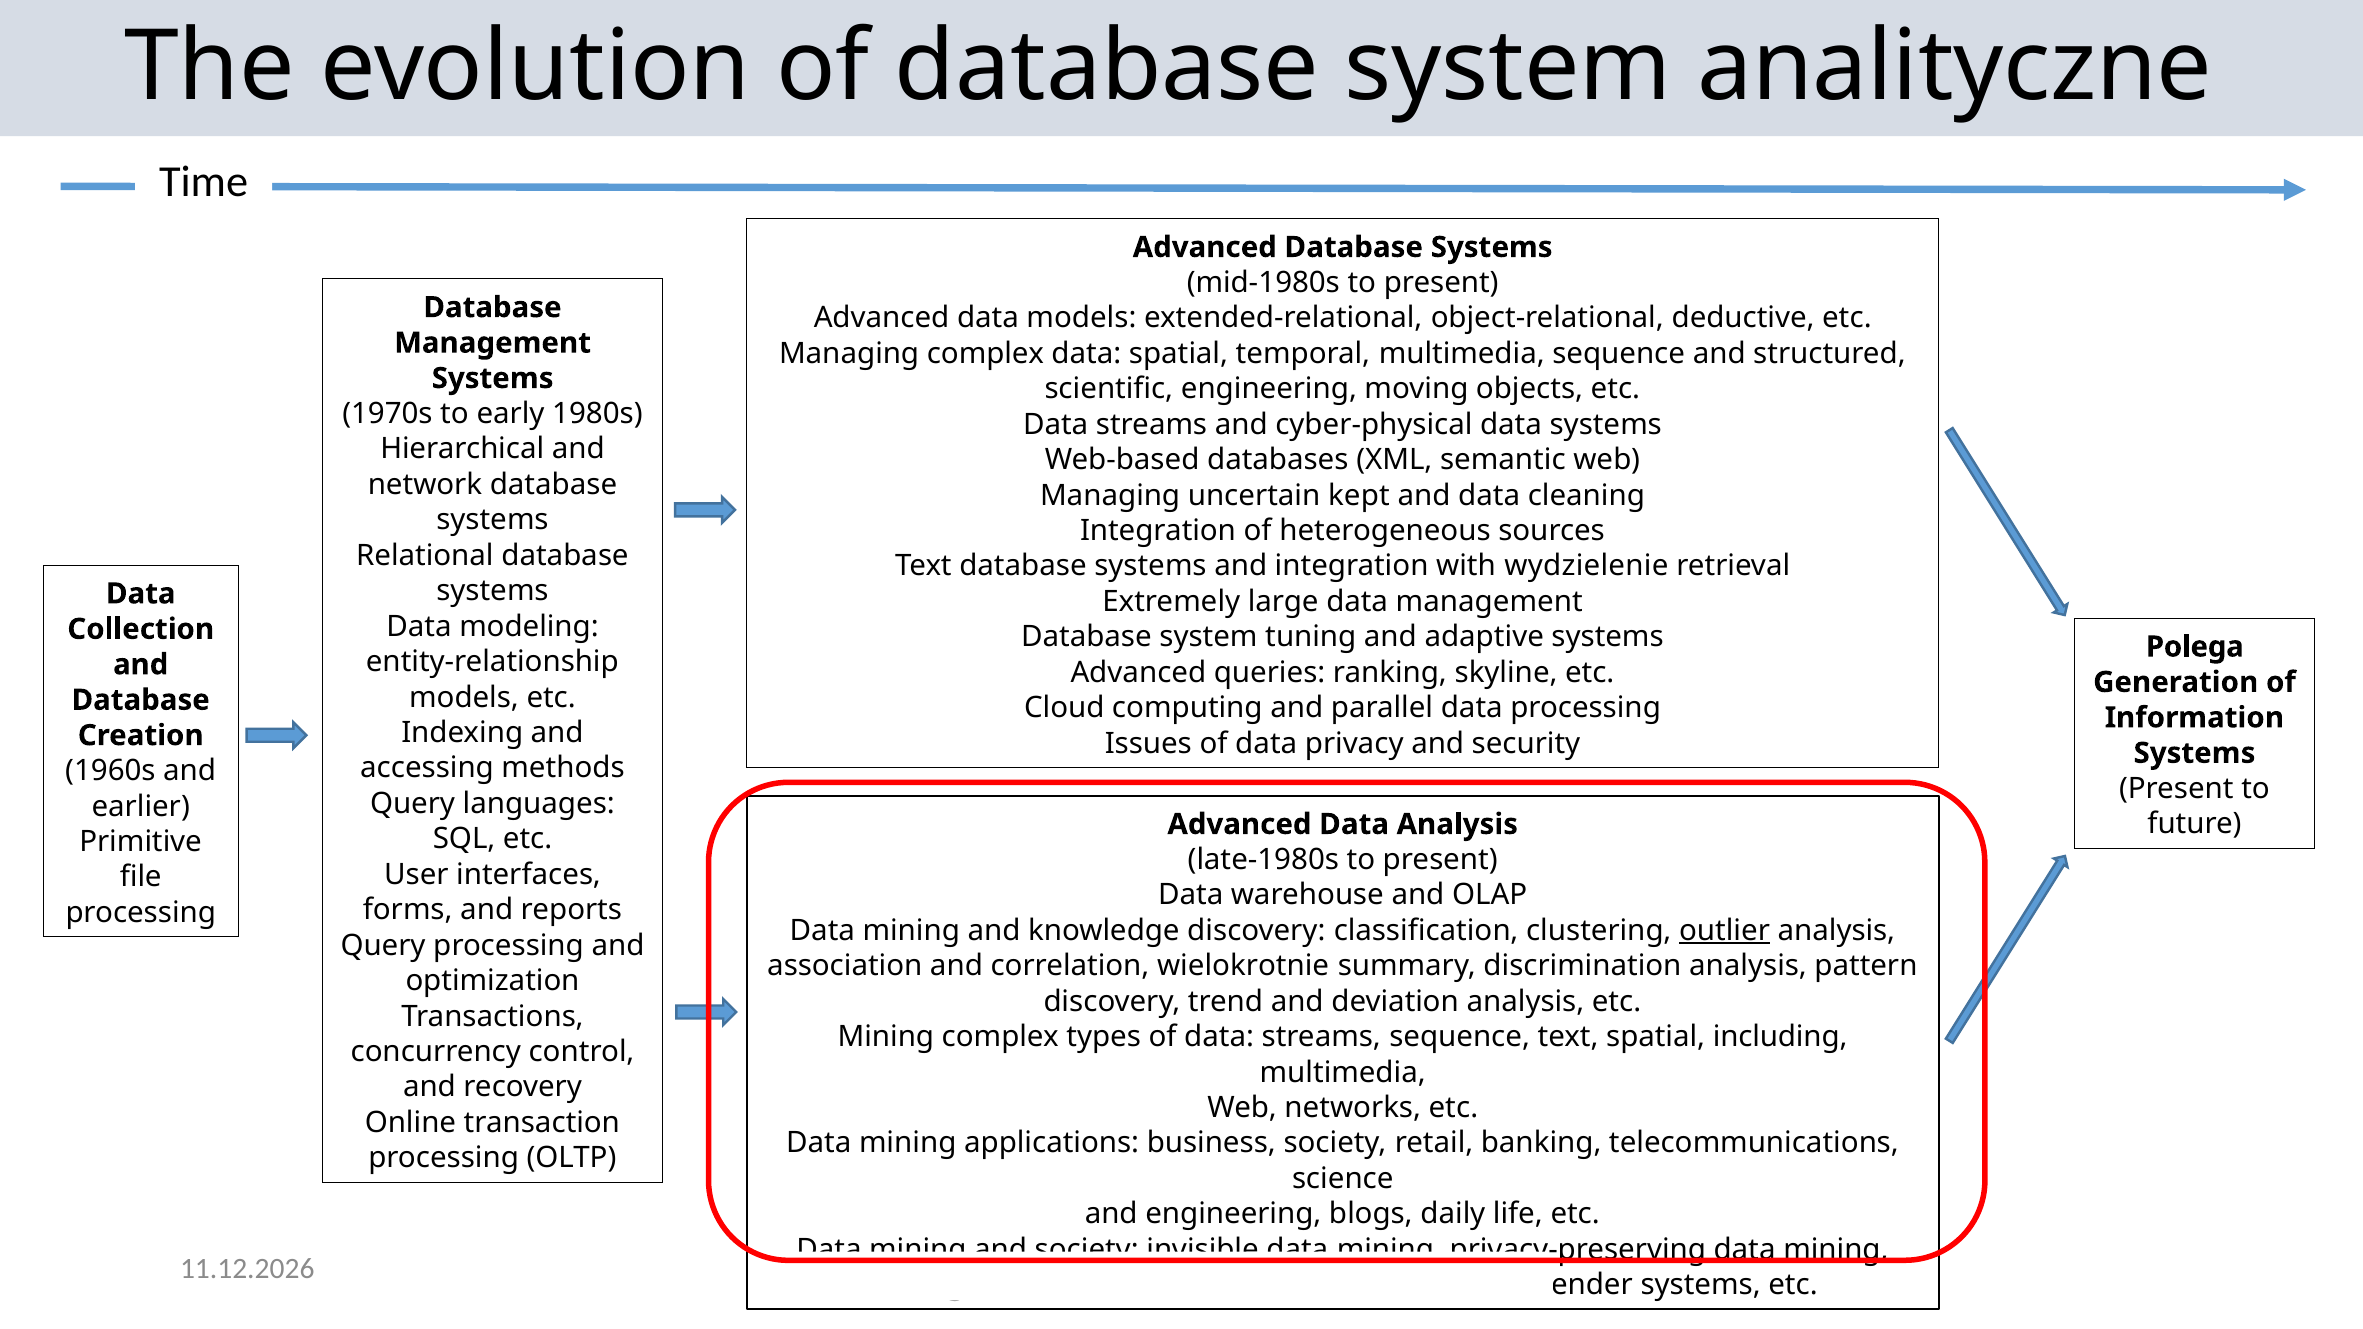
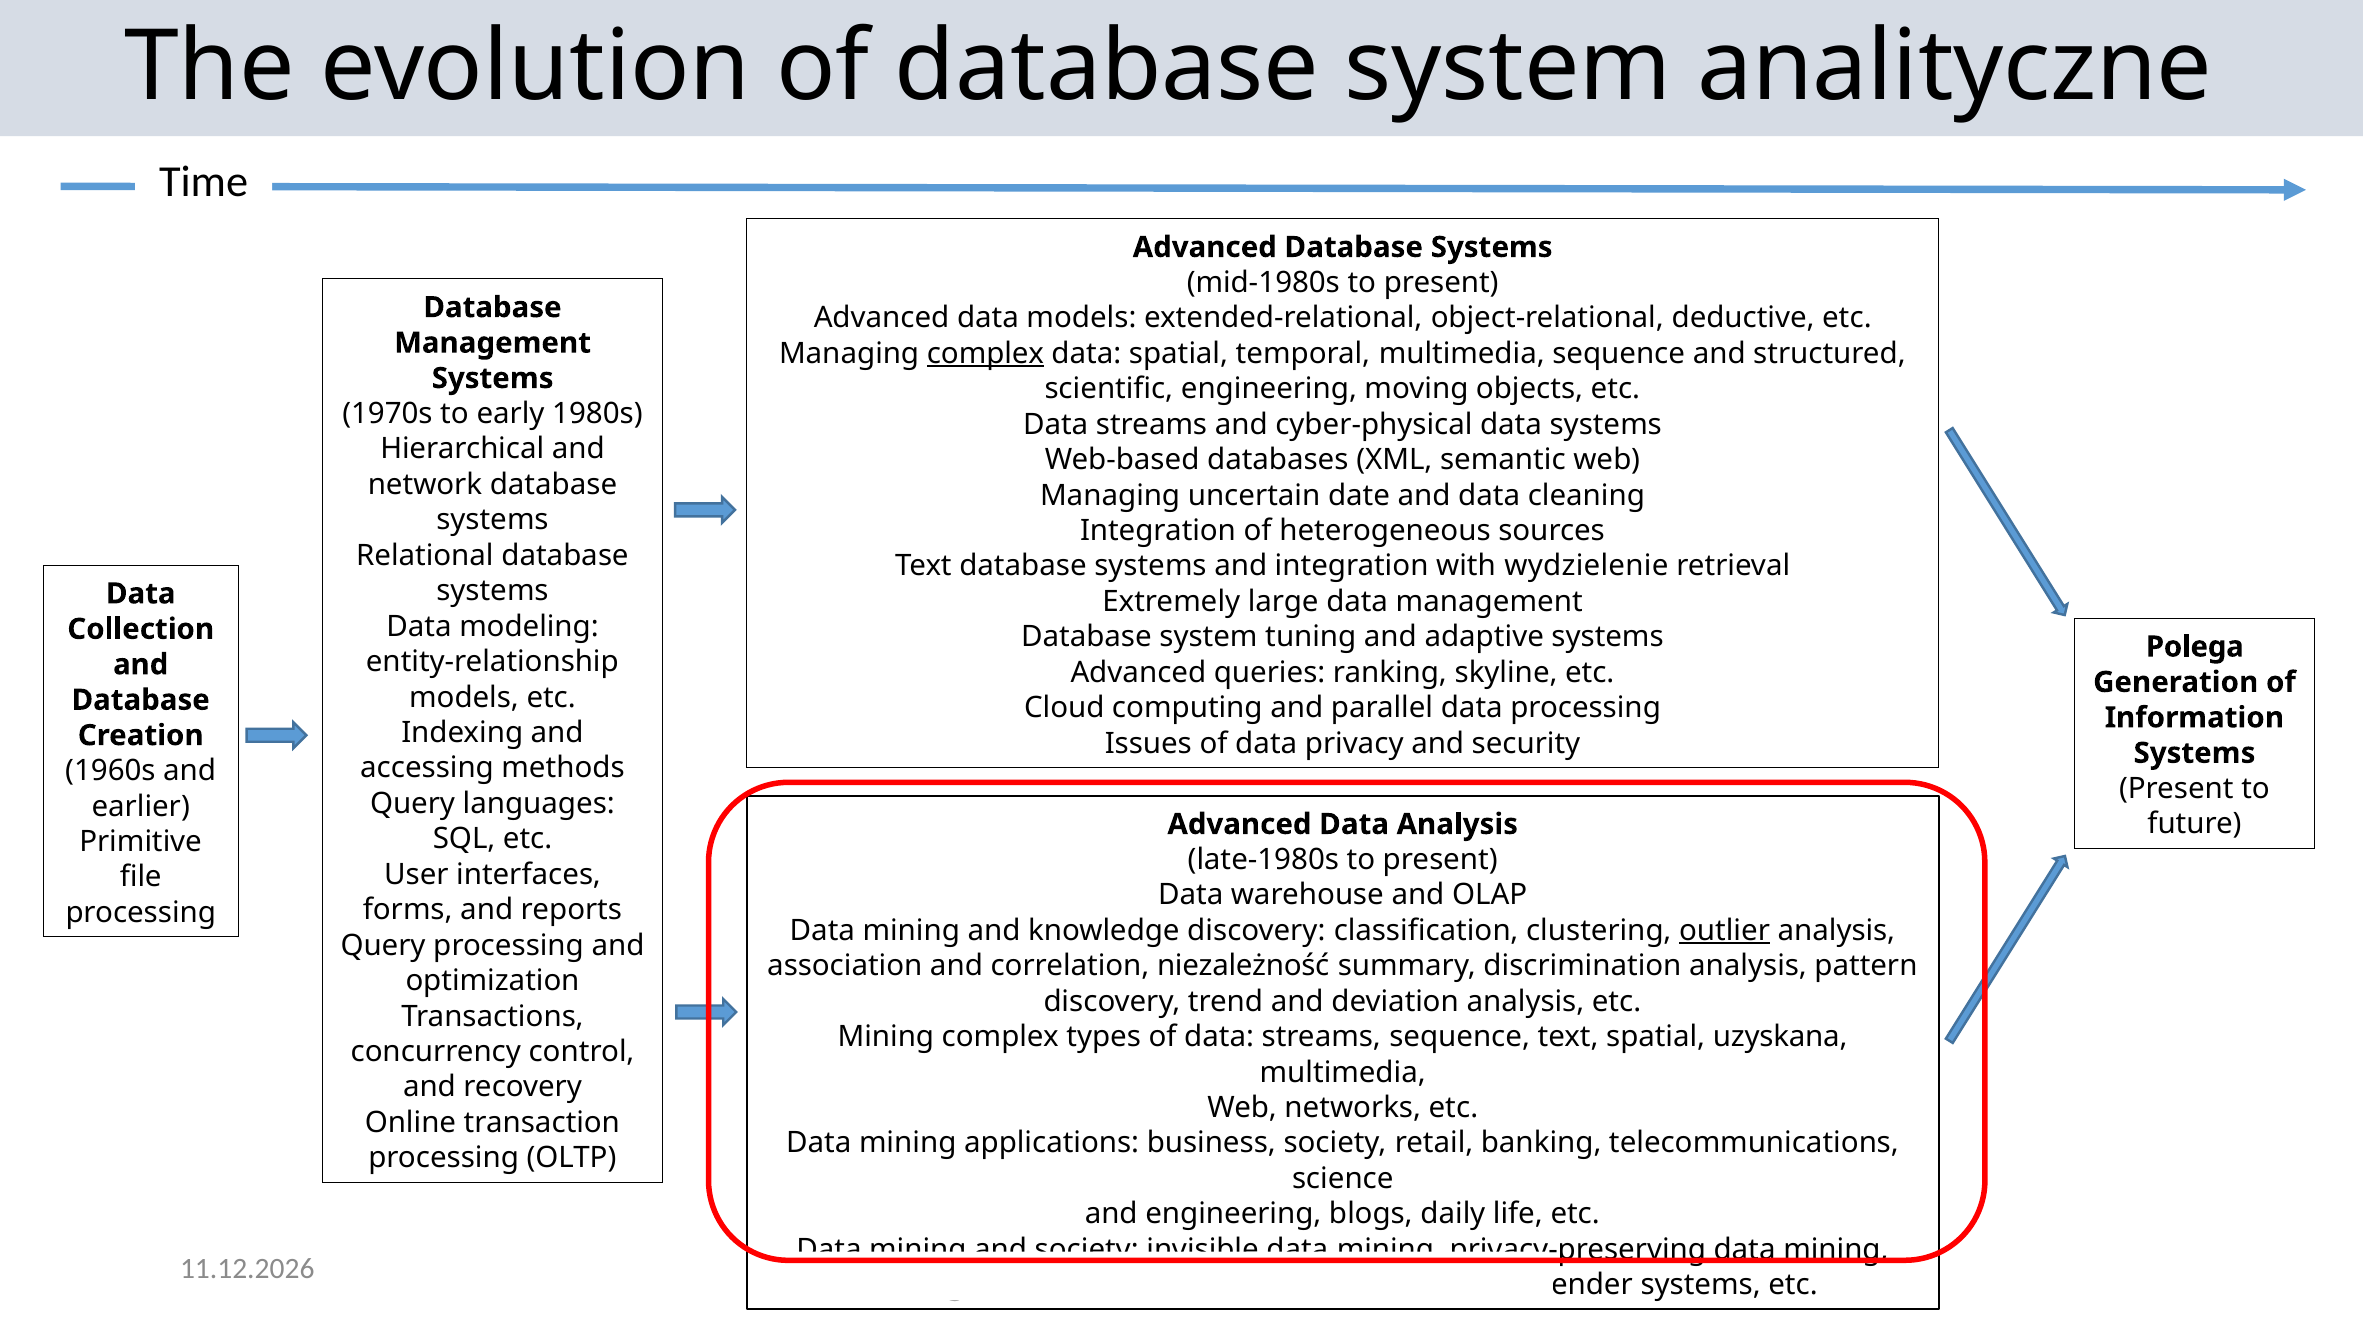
complex underline: none -> present (985, 354)
kept: kept -> date (1359, 495)
wielokrotnie: wielokrotnie -> niezależność (1243, 966)
including: including -> uzyskana (1780, 1037)
